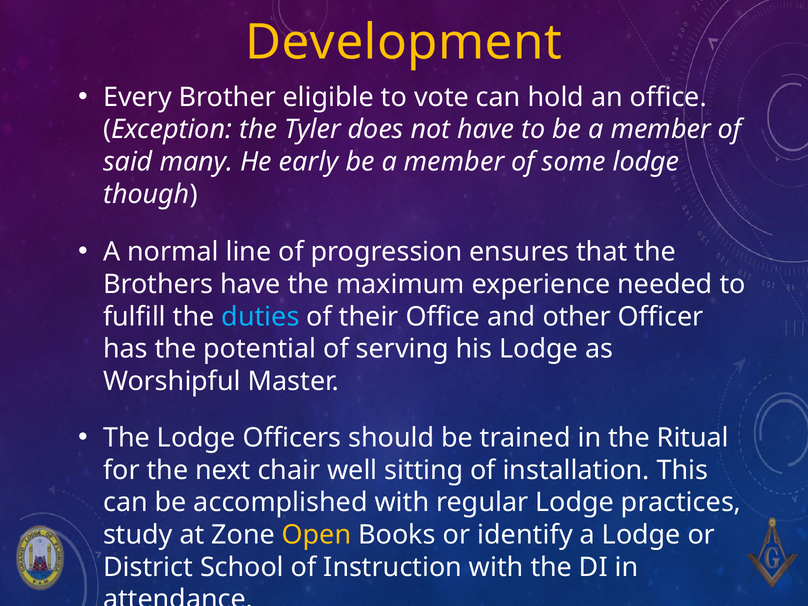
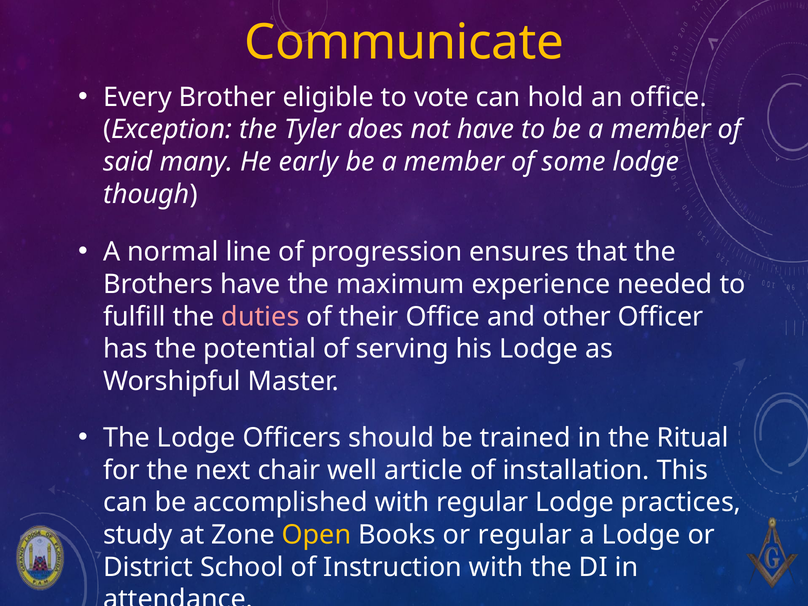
Development: Development -> Communicate (404, 43)
duties colour: light blue -> pink (260, 317)
sitting: sitting -> article (424, 470)
or identify: identify -> regular (525, 535)
